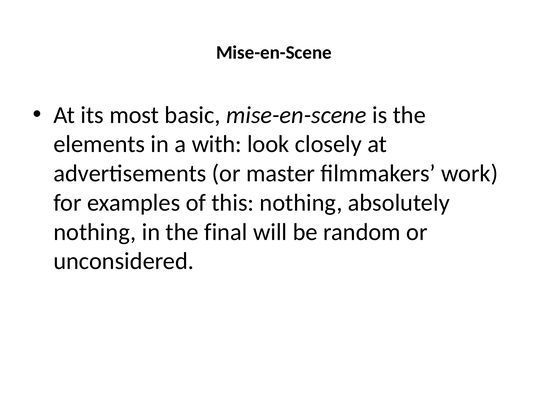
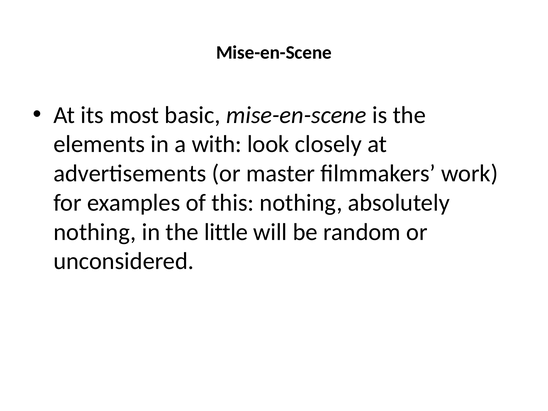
final: final -> little (226, 232)
